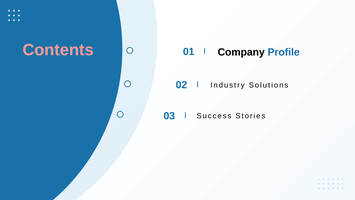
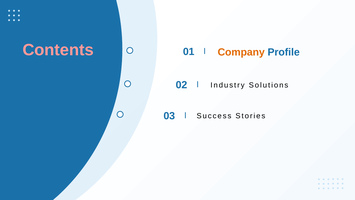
Company colour: black -> orange (241, 52)
